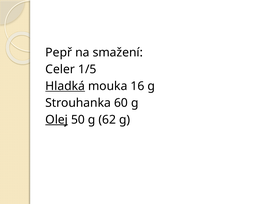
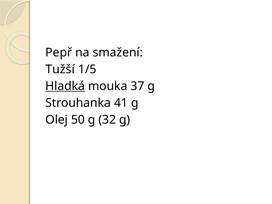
Celer: Celer -> Tužší (60, 69)
16: 16 -> 37 (137, 86)
60: 60 -> 41 (121, 103)
Olej underline: present -> none (57, 120)
62: 62 -> 32 (107, 120)
